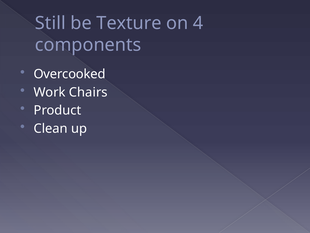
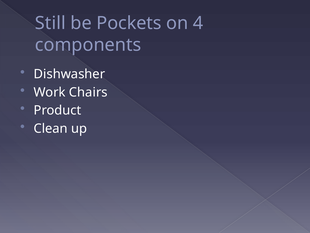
Texture: Texture -> Pockets (129, 23)
Overcooked: Overcooked -> Dishwasher (69, 74)
